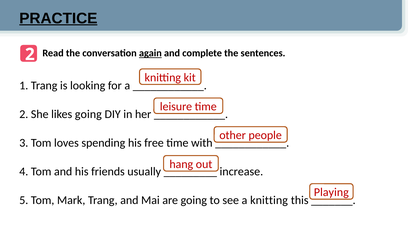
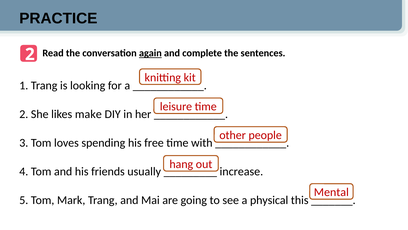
PRACTICE underline: present -> none (58, 18)
likes going: going -> make (88, 114)
Playing: Playing -> Mental (331, 192)
a knitting: knitting -> physical (269, 200)
